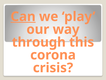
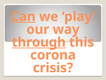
through underline: none -> present (39, 42)
